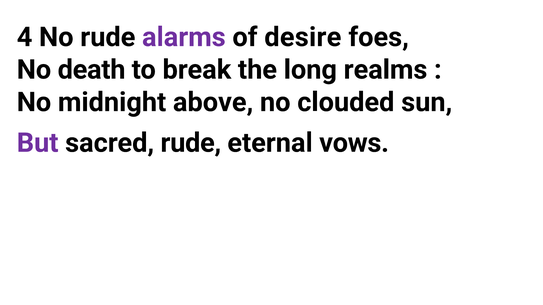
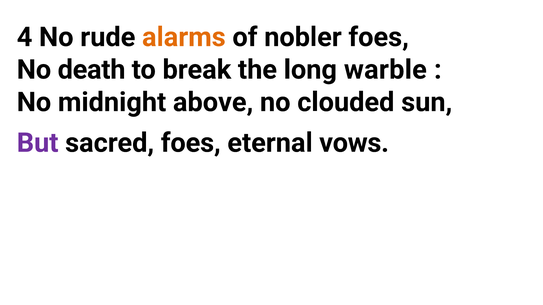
alarms colour: purple -> orange (184, 37)
desire: desire -> nobler (303, 37)
realms: realms -> warble (385, 70)
sacred rude: rude -> foes (191, 143)
